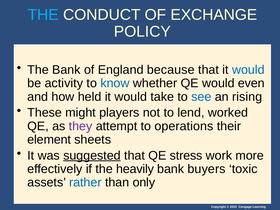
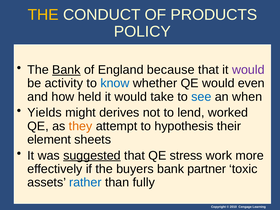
THE colour: light blue -> yellow (43, 15)
EXCHANGE: EXCHANGE -> PRODUCTS (214, 15)
Bank underline: none -> present (66, 70)
would colour: blue -> purple (248, 70)
rising: rising -> when (247, 97)
These: These -> Yields (45, 113)
players: players -> derives (119, 113)
they colour: purple -> orange (81, 126)
operations: operations -> hypothesis (184, 126)
heavily: heavily -> buyers (135, 169)
buyers: buyers -> partner (207, 169)
only: only -> fully (144, 182)
